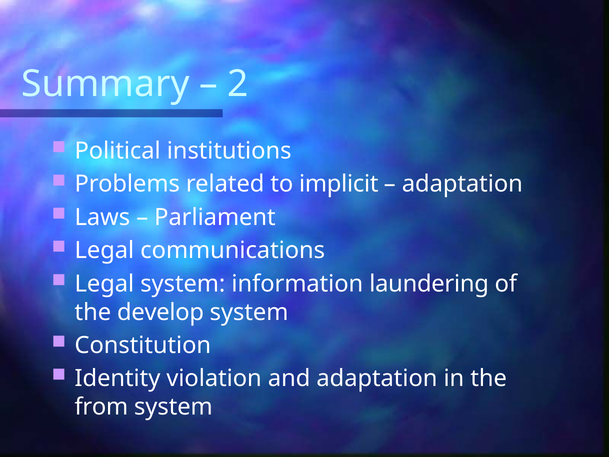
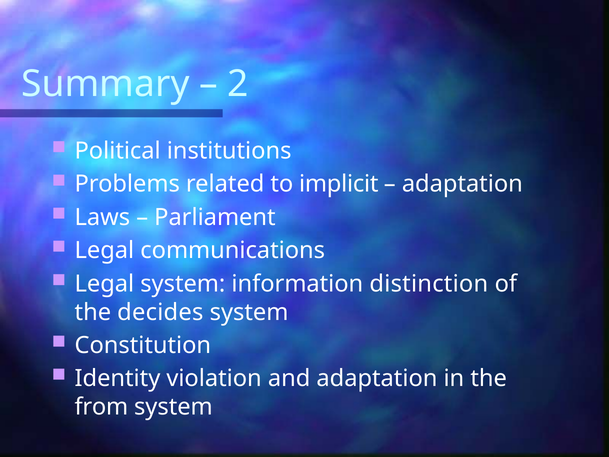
laundering: laundering -> distinction (429, 284)
develop: develop -> decides (160, 312)
